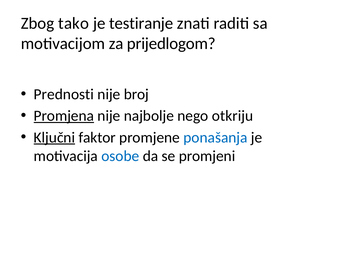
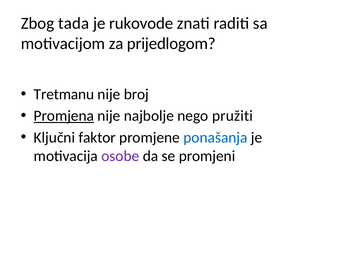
tako: tako -> tada (74, 23)
testiranje: testiranje -> rukovode (141, 23)
Prednosti: Prednosti -> Tretmanu (64, 94)
otkriju: otkriju -> pružiti (233, 116)
Ključni underline: present -> none (54, 137)
osobe colour: blue -> purple (120, 156)
